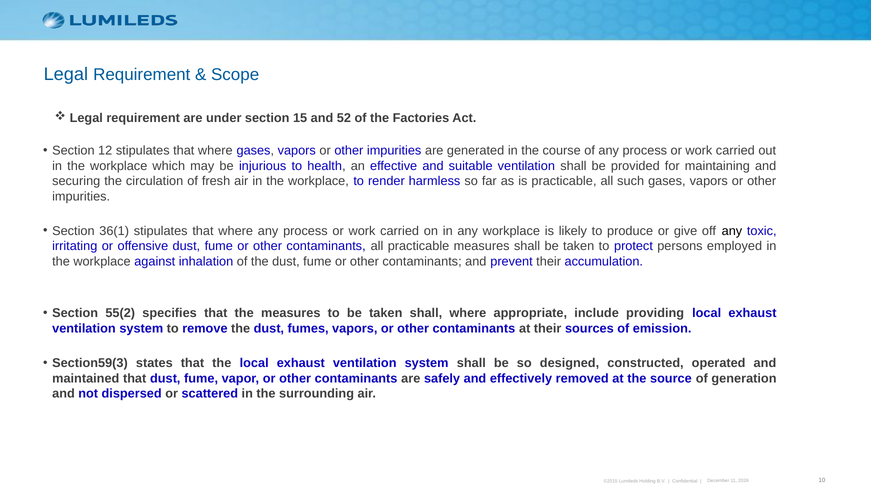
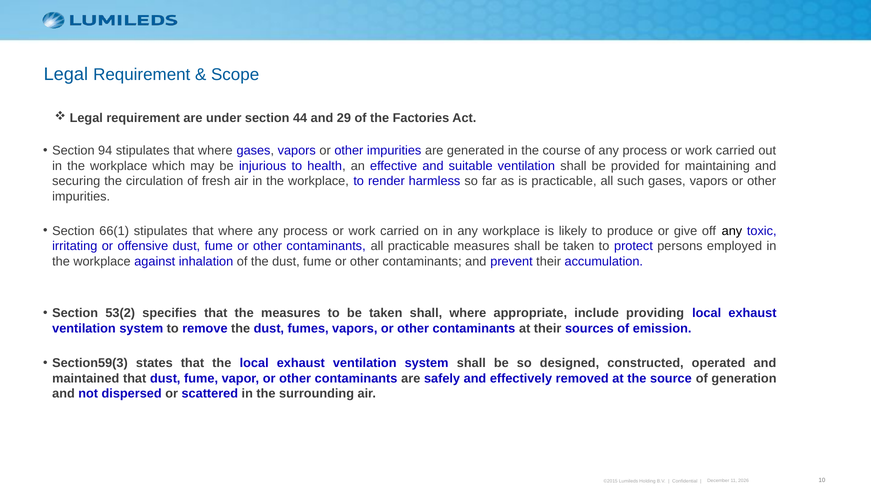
15: 15 -> 44 (300, 118)
52: 52 -> 29 (344, 118)
12: 12 -> 94 (105, 151)
36(1: 36(1 -> 66(1 (114, 231)
55(2: 55(2 -> 53(2 (120, 313)
